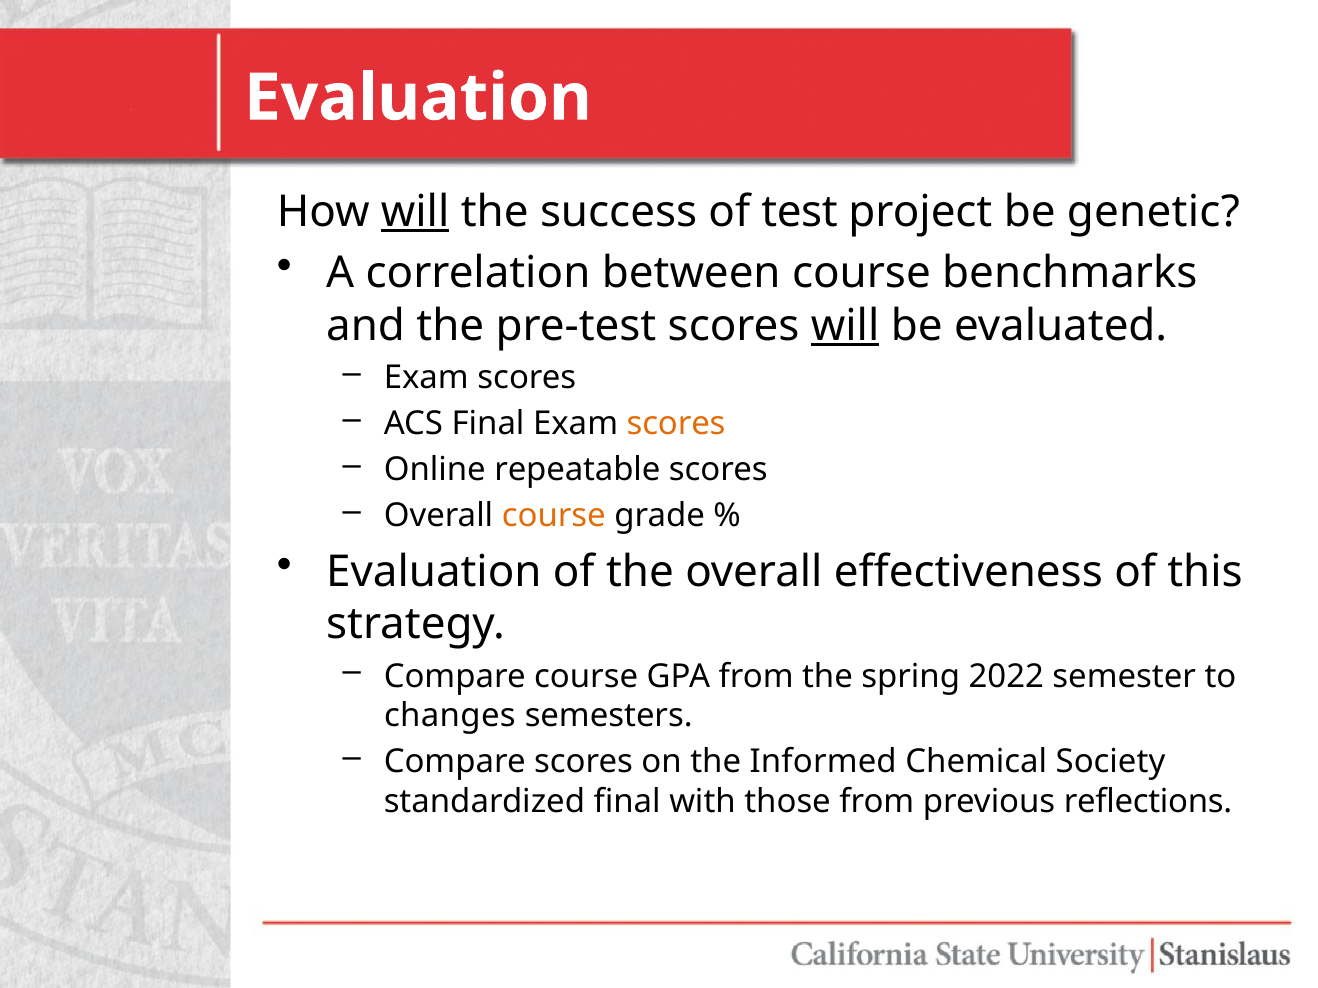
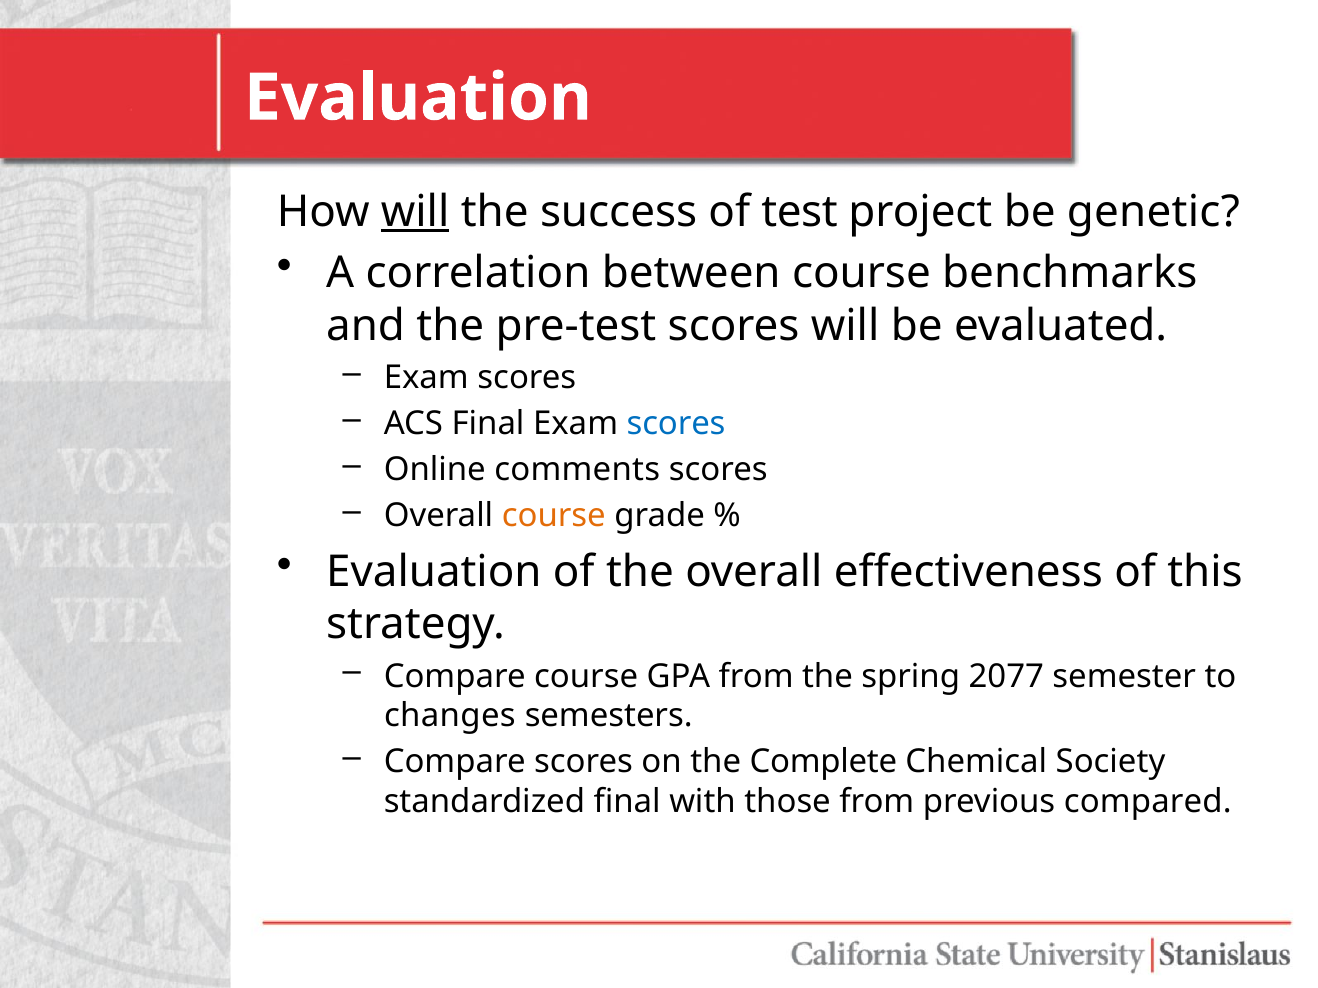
will underline: present -> none (845, 326)
scores colour: orange -> blue (676, 424)
repeatable: repeatable -> comments (577, 470)
2022: 2022 -> 2077 (1006, 677)
Informed: Informed -> Complete (823, 762)
reflections: reflections -> compared (1148, 802)
